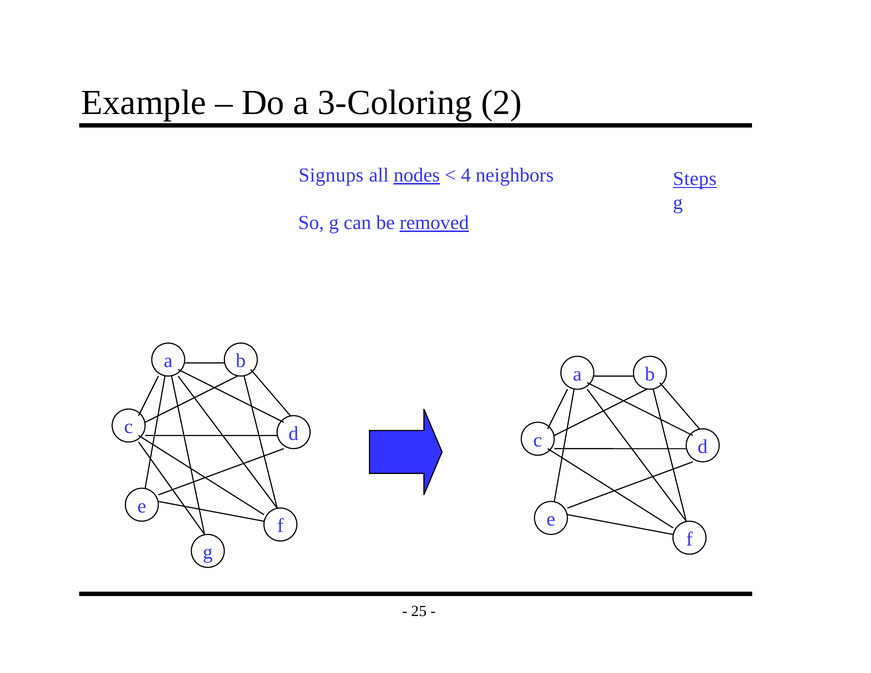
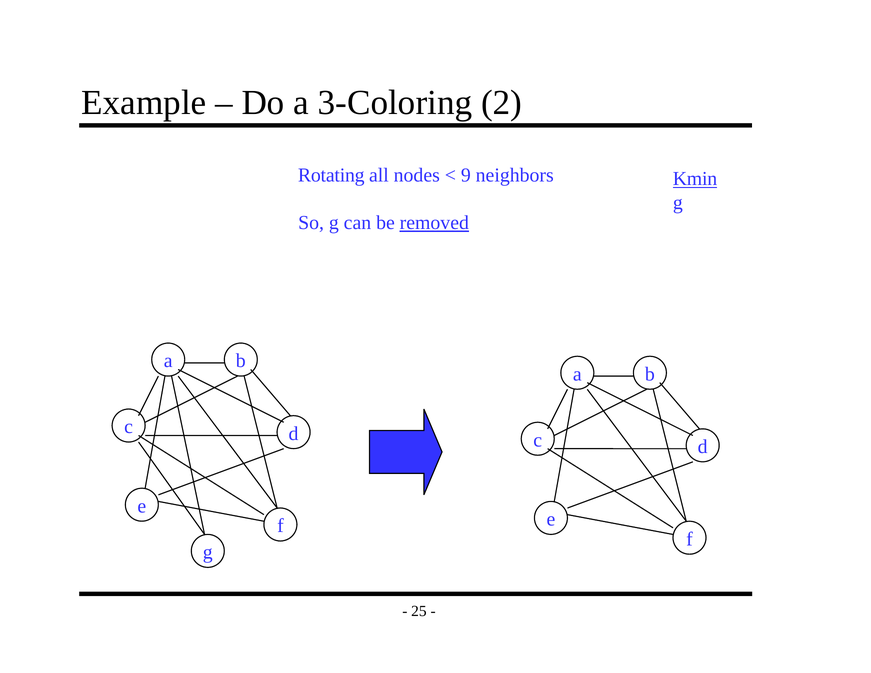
Signups: Signups -> Rotating (331, 175)
nodes underline: present -> none (417, 175)
4: 4 -> 9 (466, 175)
Steps: Steps -> Kmin (695, 179)
